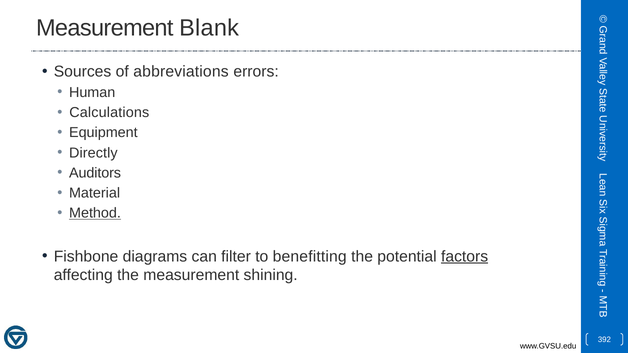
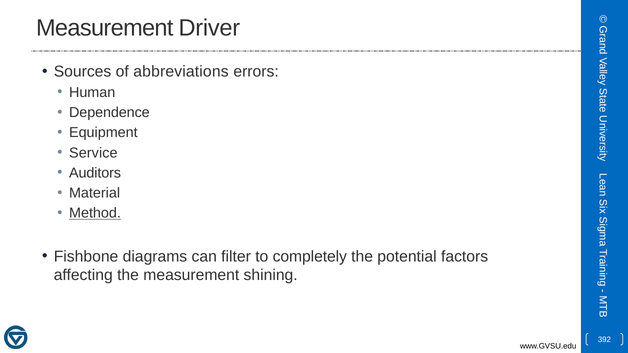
Blank: Blank -> Driver (209, 28)
Calculations: Calculations -> Dependence (109, 113)
Directly: Directly -> Service (93, 153)
benefitting: benefitting -> completely (310, 257)
factors underline: present -> none (465, 257)
